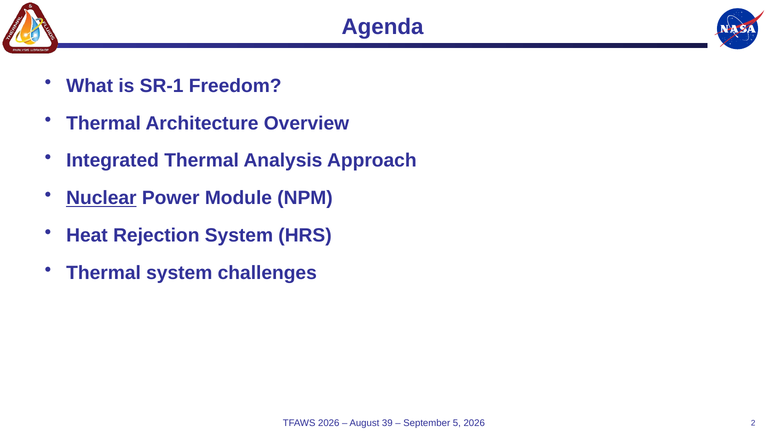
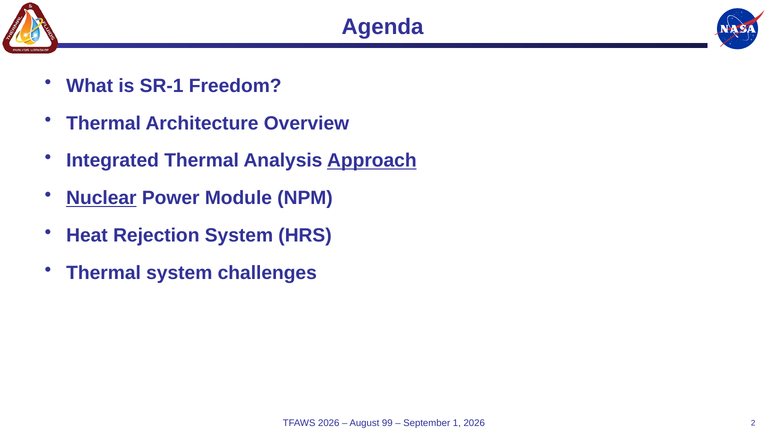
Approach underline: none -> present (372, 161)
39: 39 -> 99 (387, 423)
5: 5 -> 1 (457, 423)
